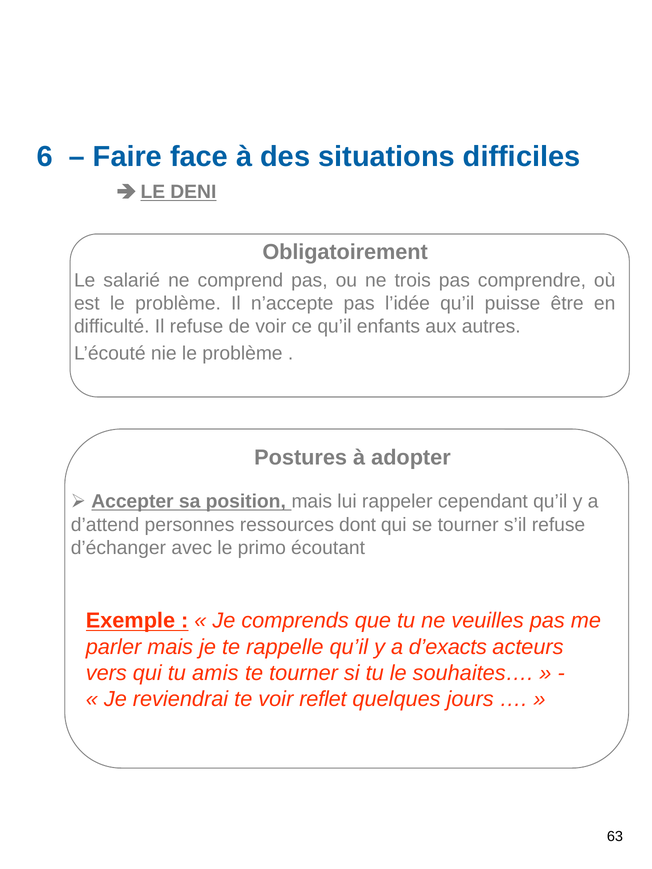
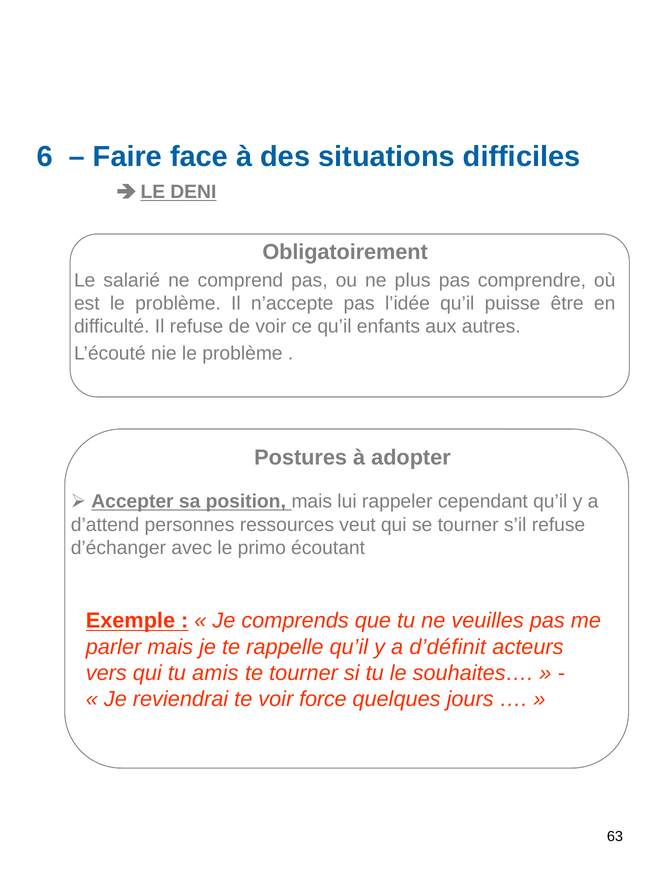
trois: trois -> plus (413, 280)
dont: dont -> veut (357, 525)
d’exacts: d’exacts -> d’définit (448, 647)
reflet: reflet -> force (323, 699)
